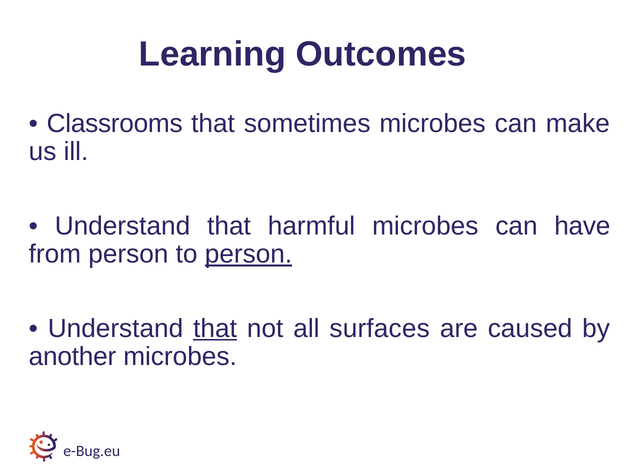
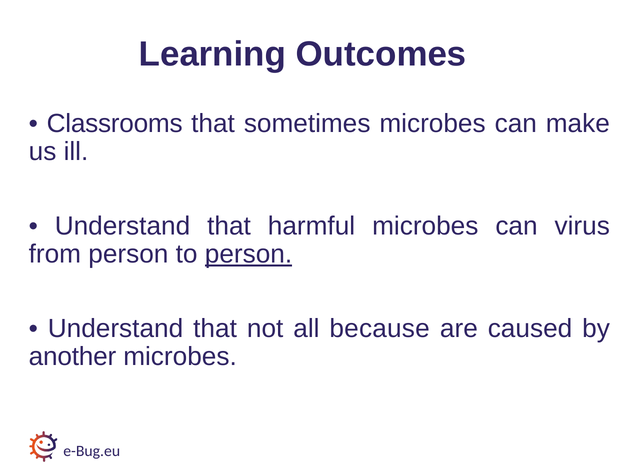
have: have -> virus (582, 226)
that underline: present -> none (215, 328)
surfaces: surfaces -> because (380, 328)
